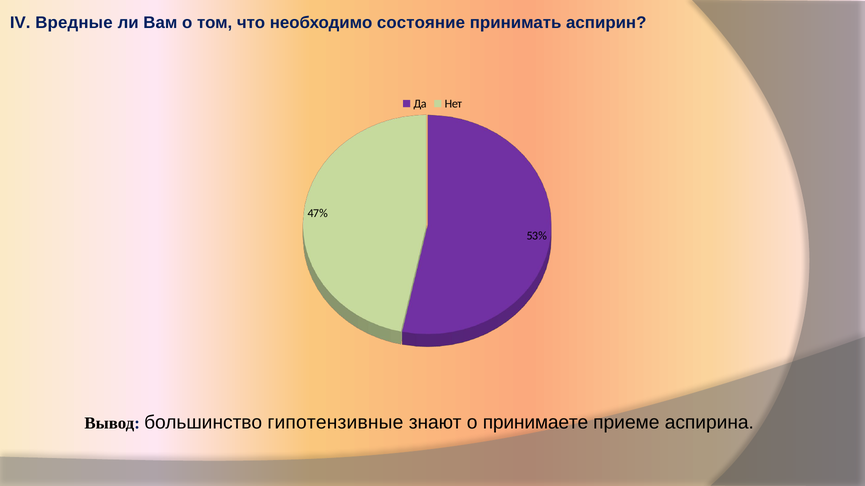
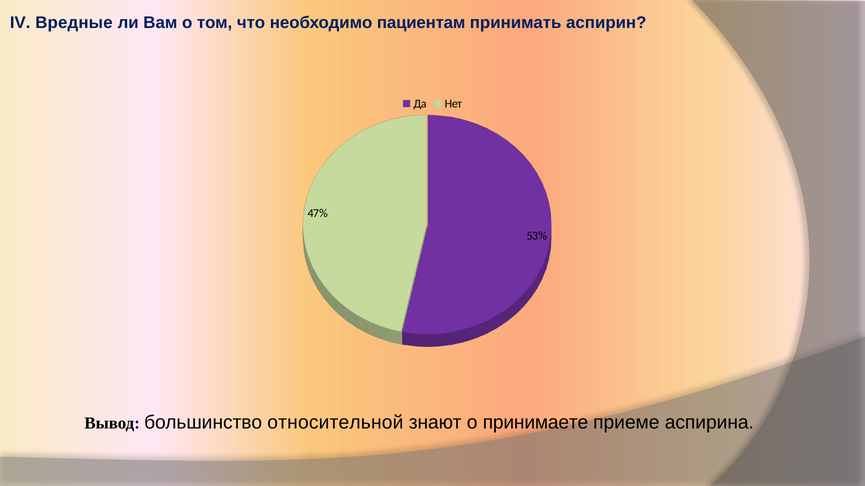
состояние: состояние -> пациентам (421, 23)
гипотензивные: гипотензивные -> относительной (335, 423)
